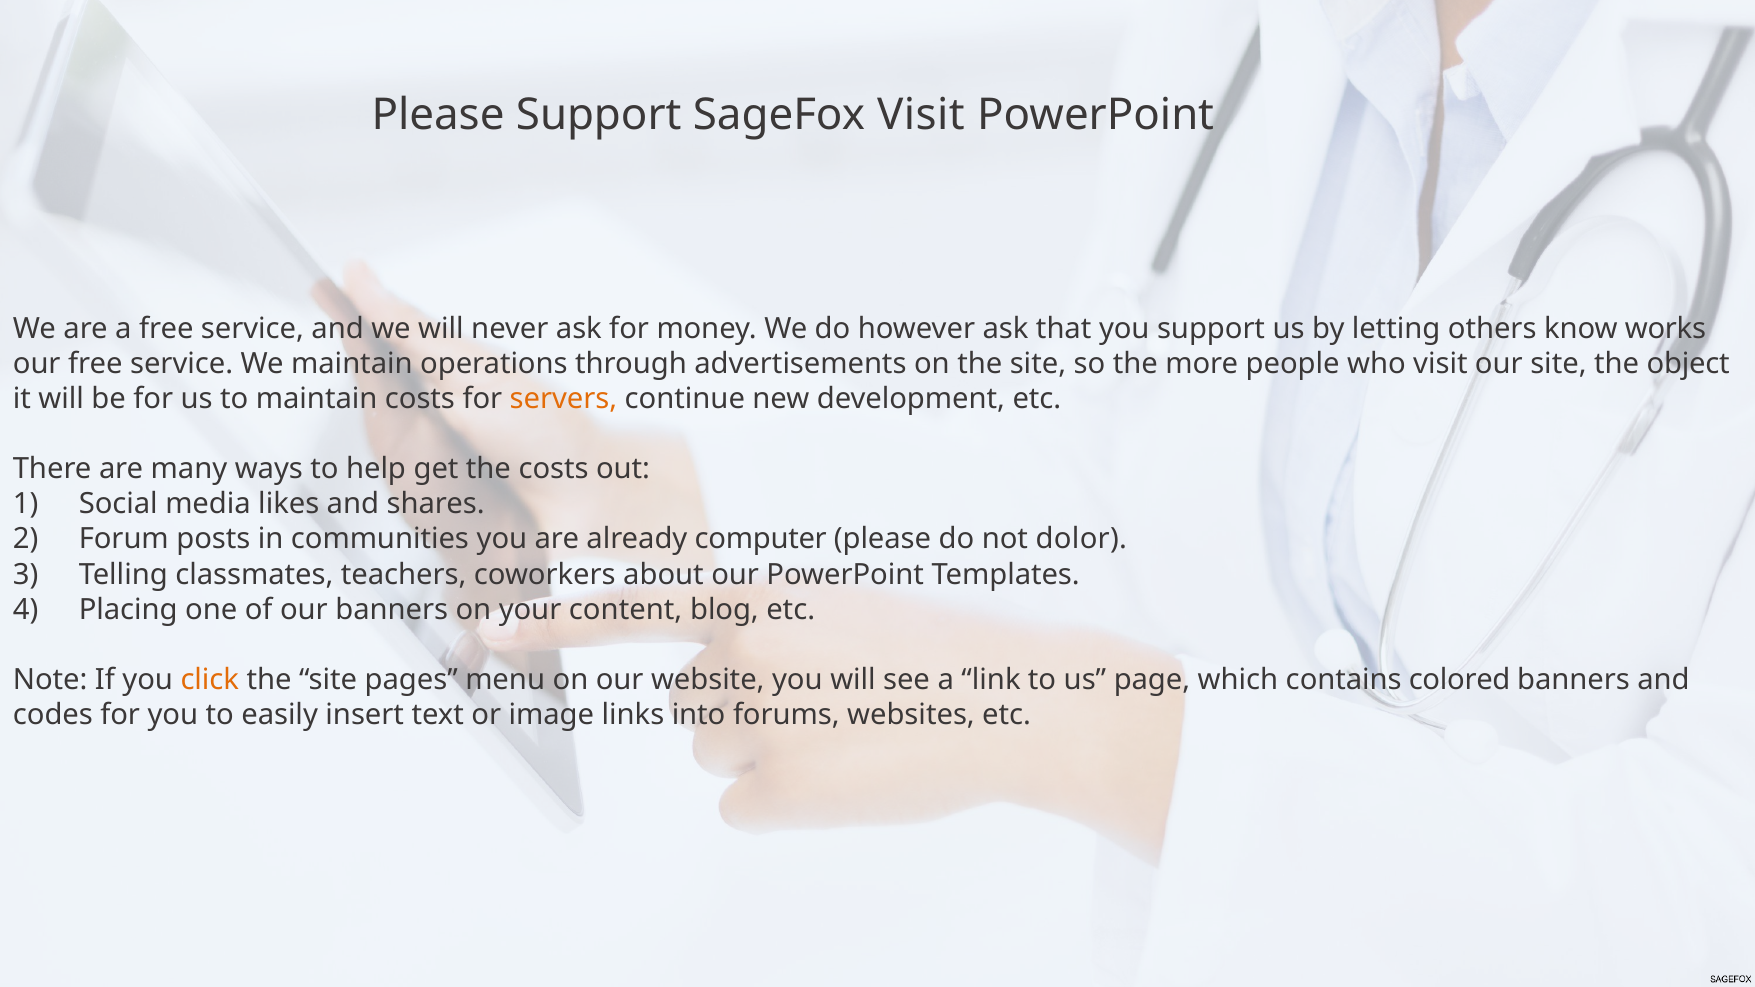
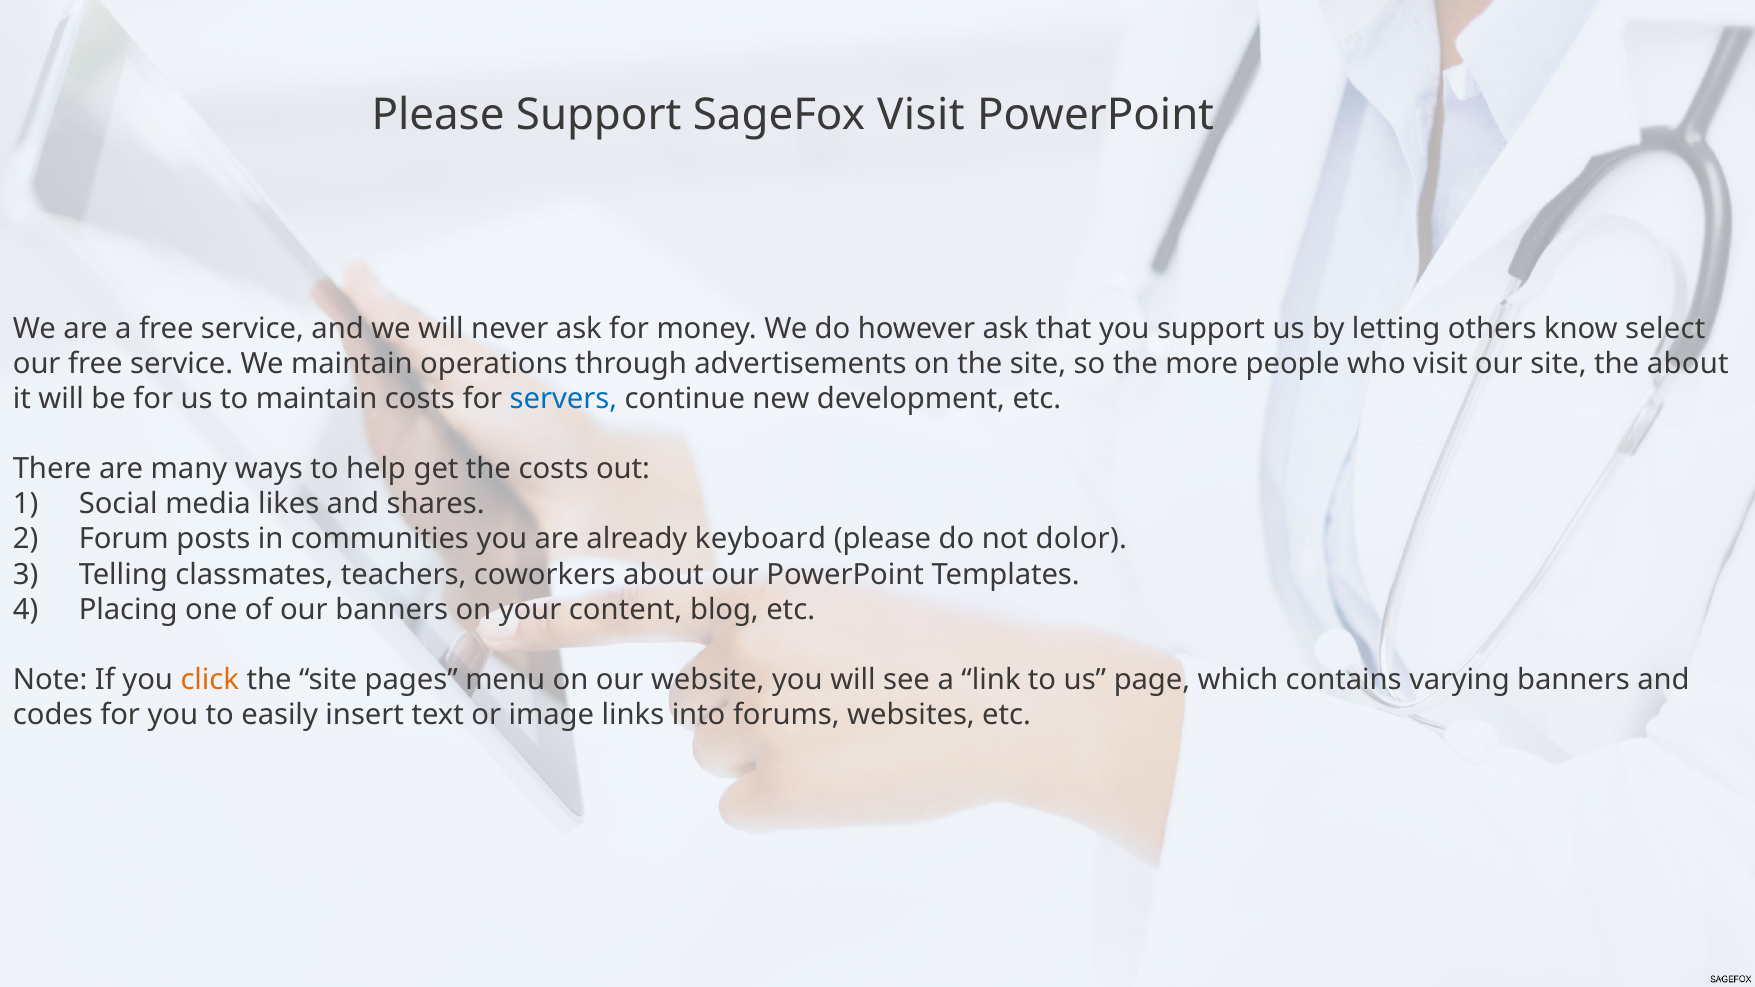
works: works -> select (1665, 329)
the object: object -> about (1688, 364)
servers colour: orange -> blue (563, 399)
computer: computer -> keyboard (760, 539)
colored: colored -> varying (1460, 680)
